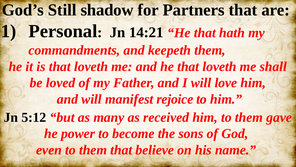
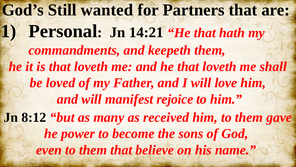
shadow: shadow -> wanted (107, 10)
5:12: 5:12 -> 8:12 (34, 117)
